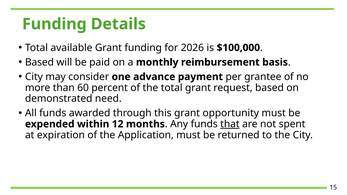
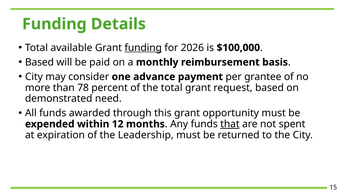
funding underline: none -> present (143, 48)
60: 60 -> 78 (83, 88)
Application: Application -> Leadership (146, 135)
